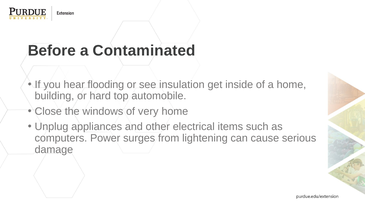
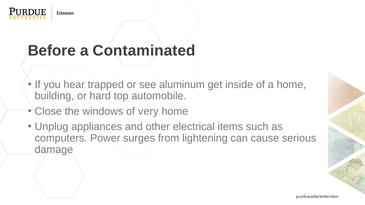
flooding: flooding -> trapped (106, 85)
insulation: insulation -> aluminum (182, 85)
